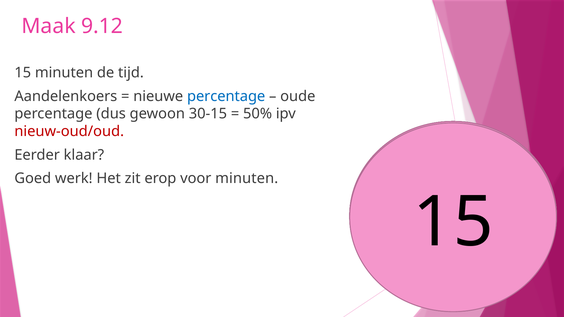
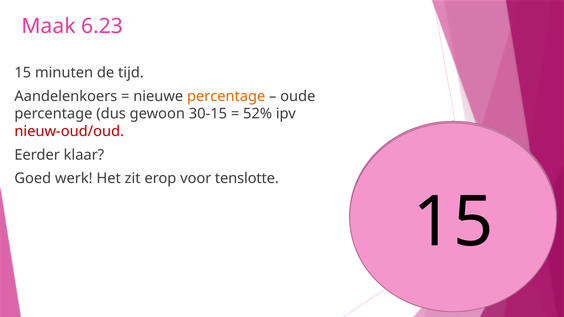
9.12: 9.12 -> 6.23 (102, 26)
percentage colour: blue -> orange (226, 96)
50%: 50% -> 52% (258, 114)
voor minuten: minuten -> tenslotte (247, 178)
